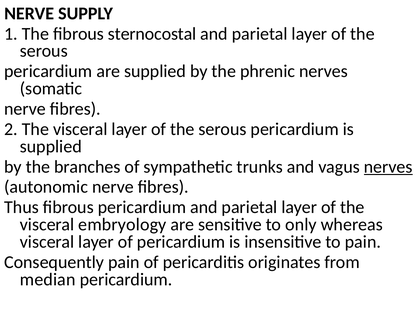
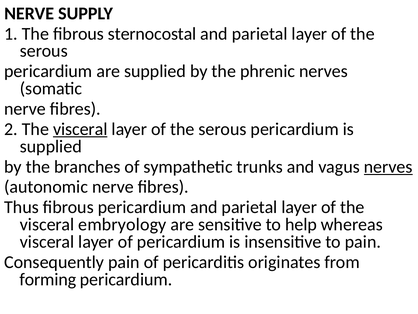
visceral underline: none -> present (80, 129)
only: only -> help (301, 224)
median: median -> forming (48, 279)
